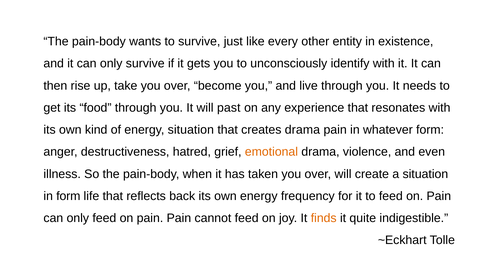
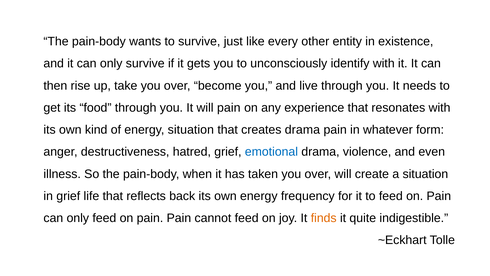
will past: past -> pain (229, 108)
emotional colour: orange -> blue (271, 152)
in form: form -> grief (68, 196)
